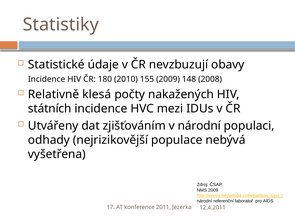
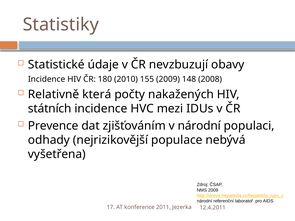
klesá: klesá -> která (97, 94)
Utvářeny: Utvářeny -> Prevence (53, 126)
